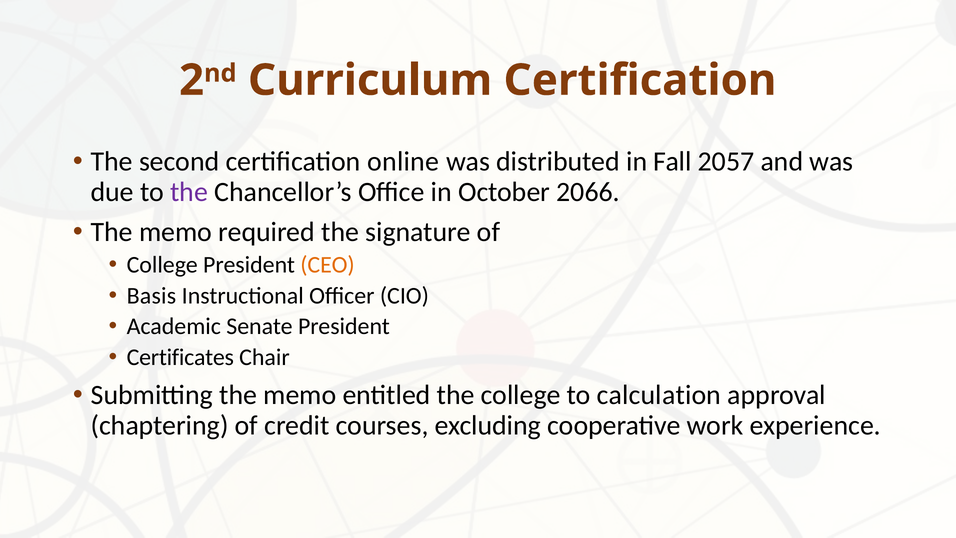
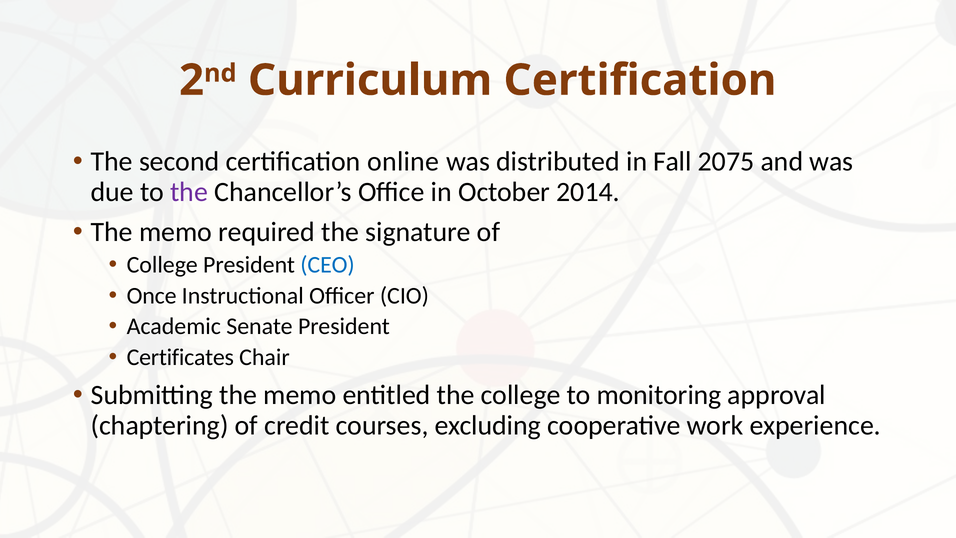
2057: 2057 -> 2075 (726, 162)
2066: 2066 -> 2014 (588, 192)
CEO colour: orange -> blue (328, 265)
Basis: Basis -> Once (152, 296)
calculation: calculation -> monitoring (659, 395)
